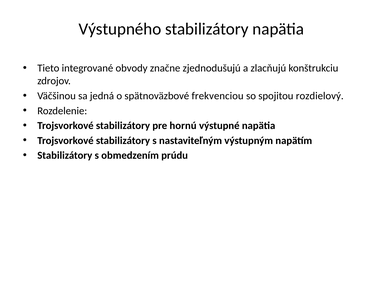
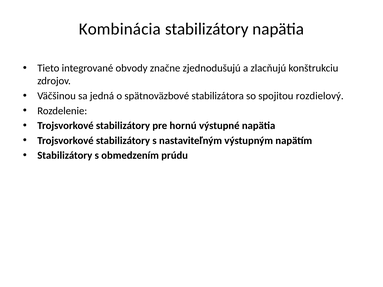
Výstupného: Výstupného -> Kombinácia (120, 29)
frekvenciou: frekvenciou -> stabilizátora (218, 96)
